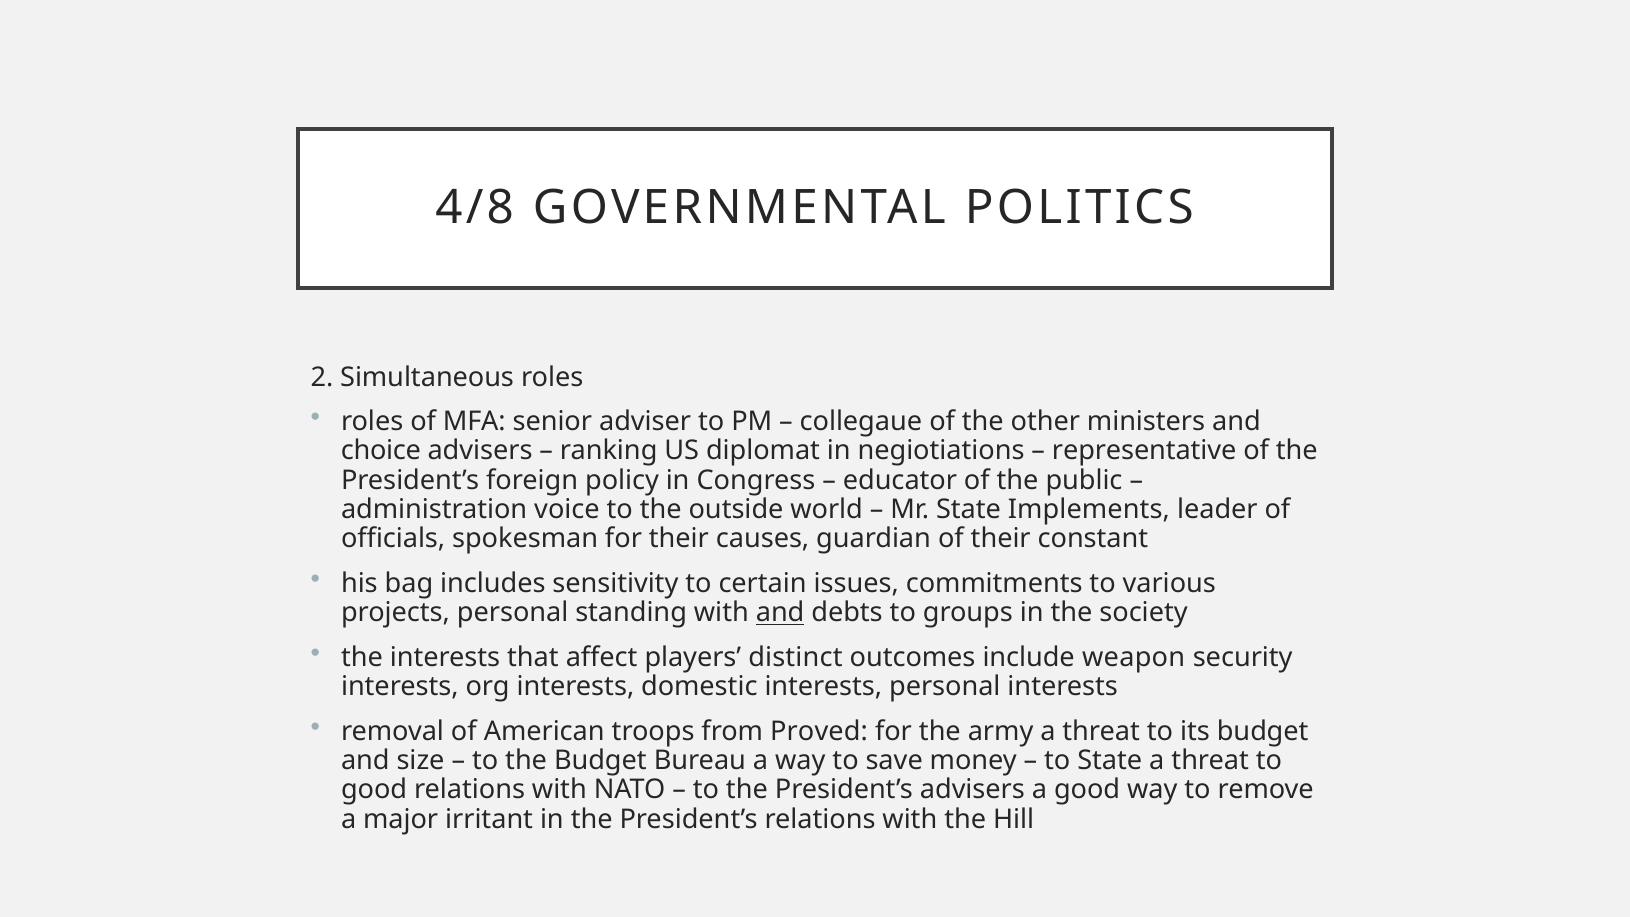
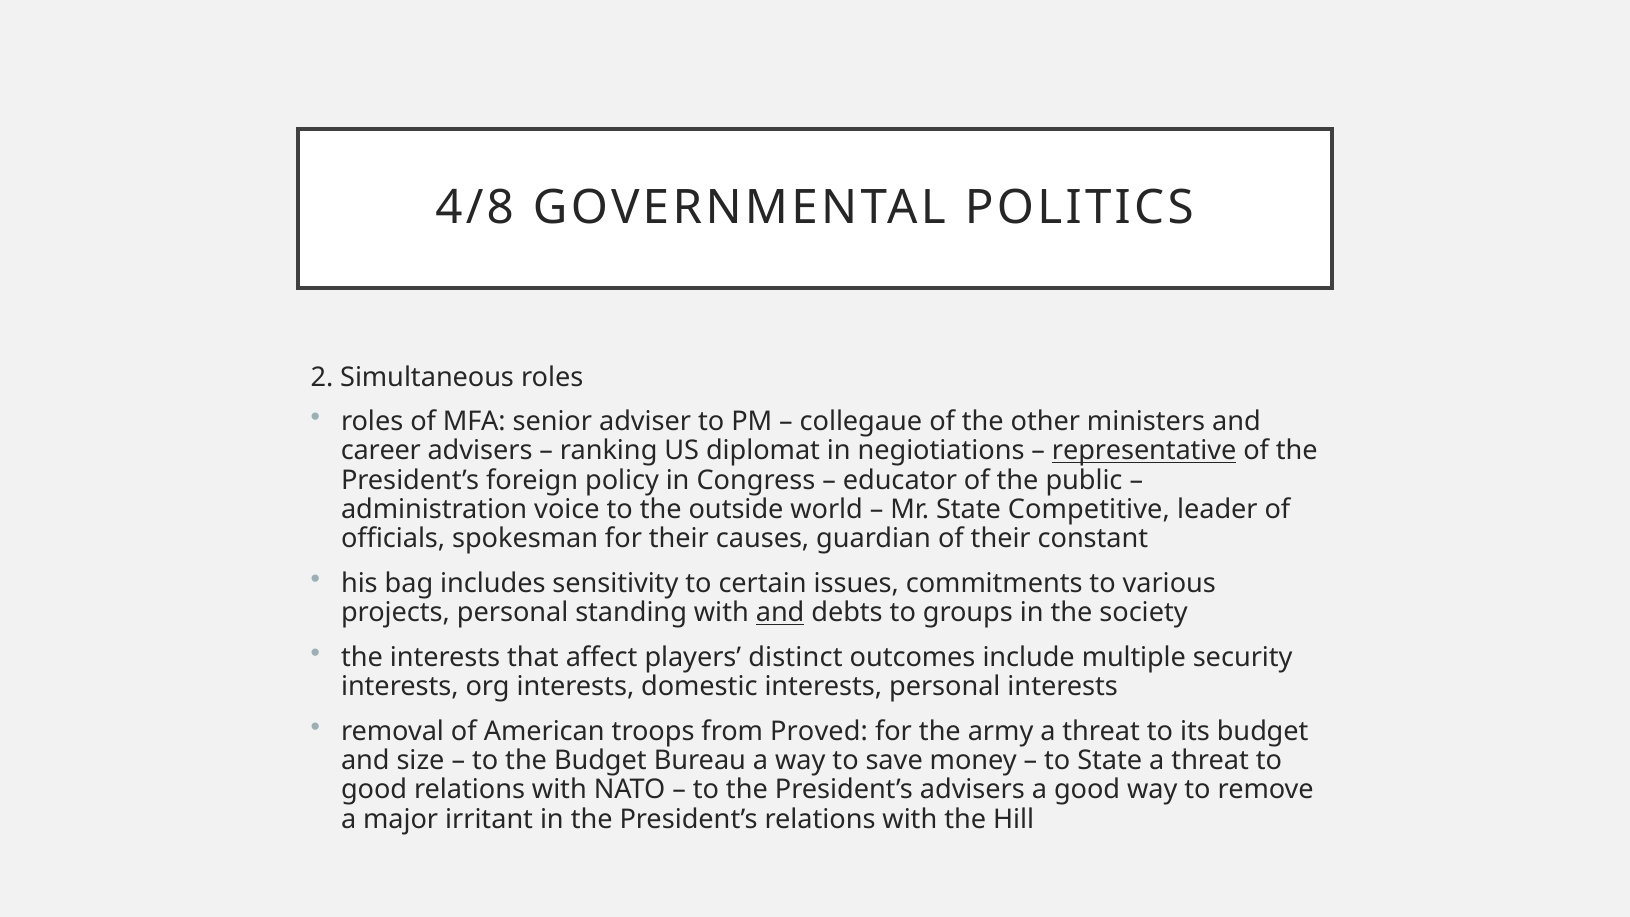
choice: choice -> career (381, 451)
representative underline: none -> present (1144, 451)
Implements: Implements -> Competitive (1089, 509)
weapon: weapon -> multiple (1134, 657)
